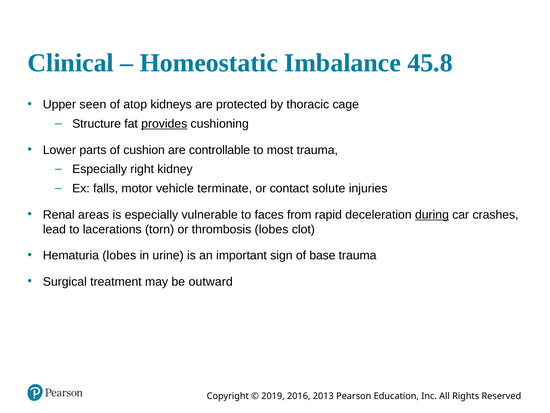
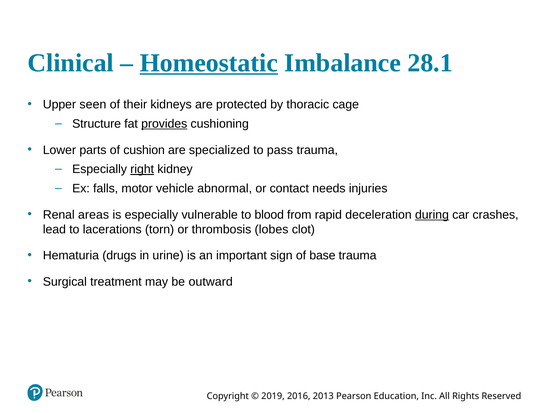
Homeostatic underline: none -> present (209, 63)
45.8: 45.8 -> 28.1 (430, 63)
atop: atop -> their (135, 104)
controllable: controllable -> specialized (219, 150)
most: most -> pass (280, 150)
right underline: none -> present (142, 169)
terminate: terminate -> abnormal (225, 188)
solute: solute -> needs (329, 188)
faces: faces -> blood (269, 214)
Hematuria lobes: lobes -> drugs (119, 255)
